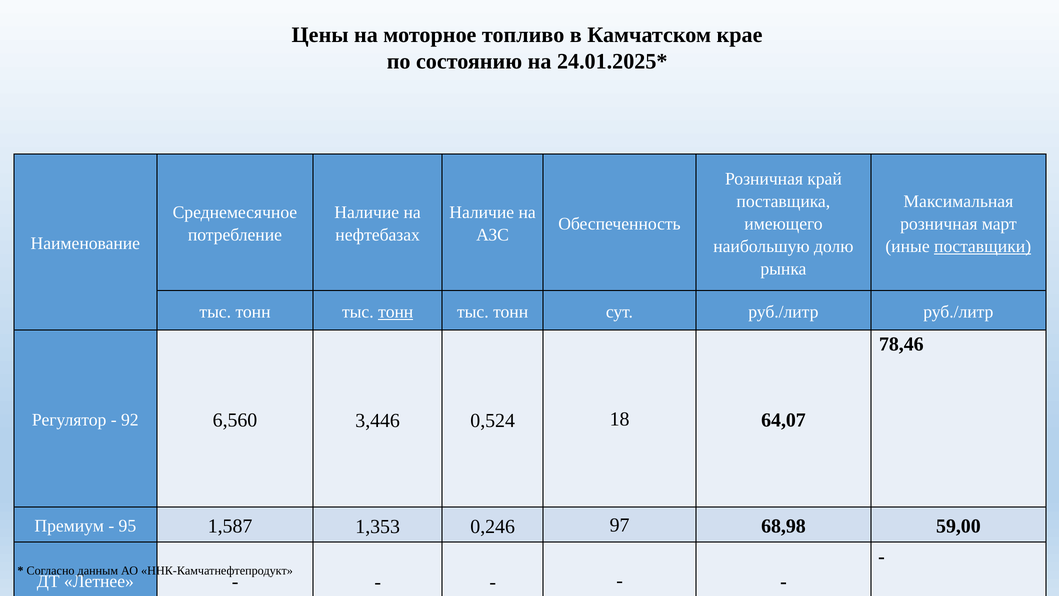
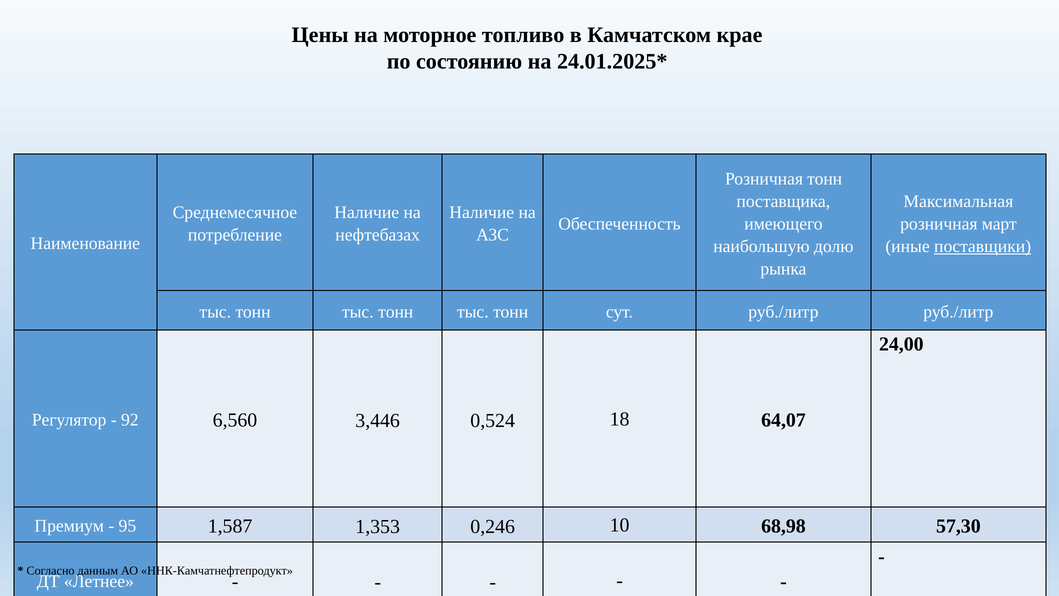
Розничная край: край -> тонн (825, 179)
тонн underline: present -> none (396, 312)
78,46: 78,46 -> 24,00 (901, 344)
97: 97 -> 10 (620, 525)
59,00: 59,00 -> 57,30 (958, 526)
